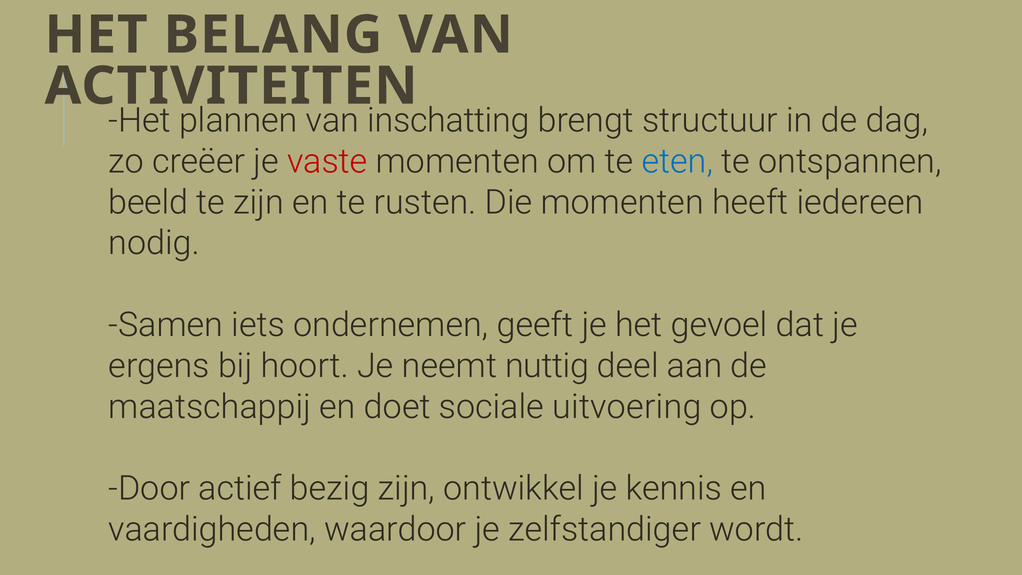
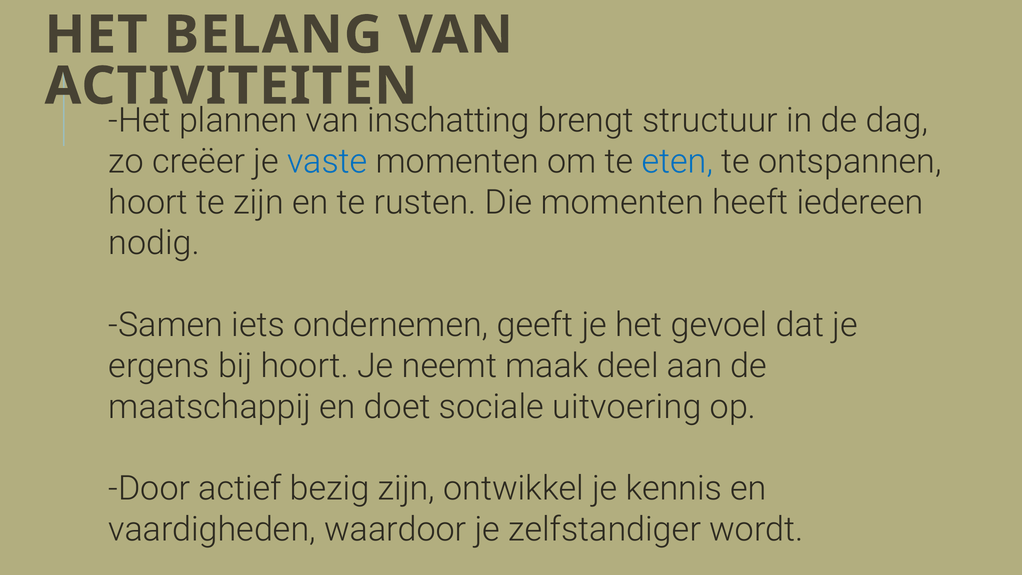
vaste colour: red -> blue (327, 161)
beeld: beeld -> hoort (148, 202)
nuttig: nuttig -> maak (547, 366)
